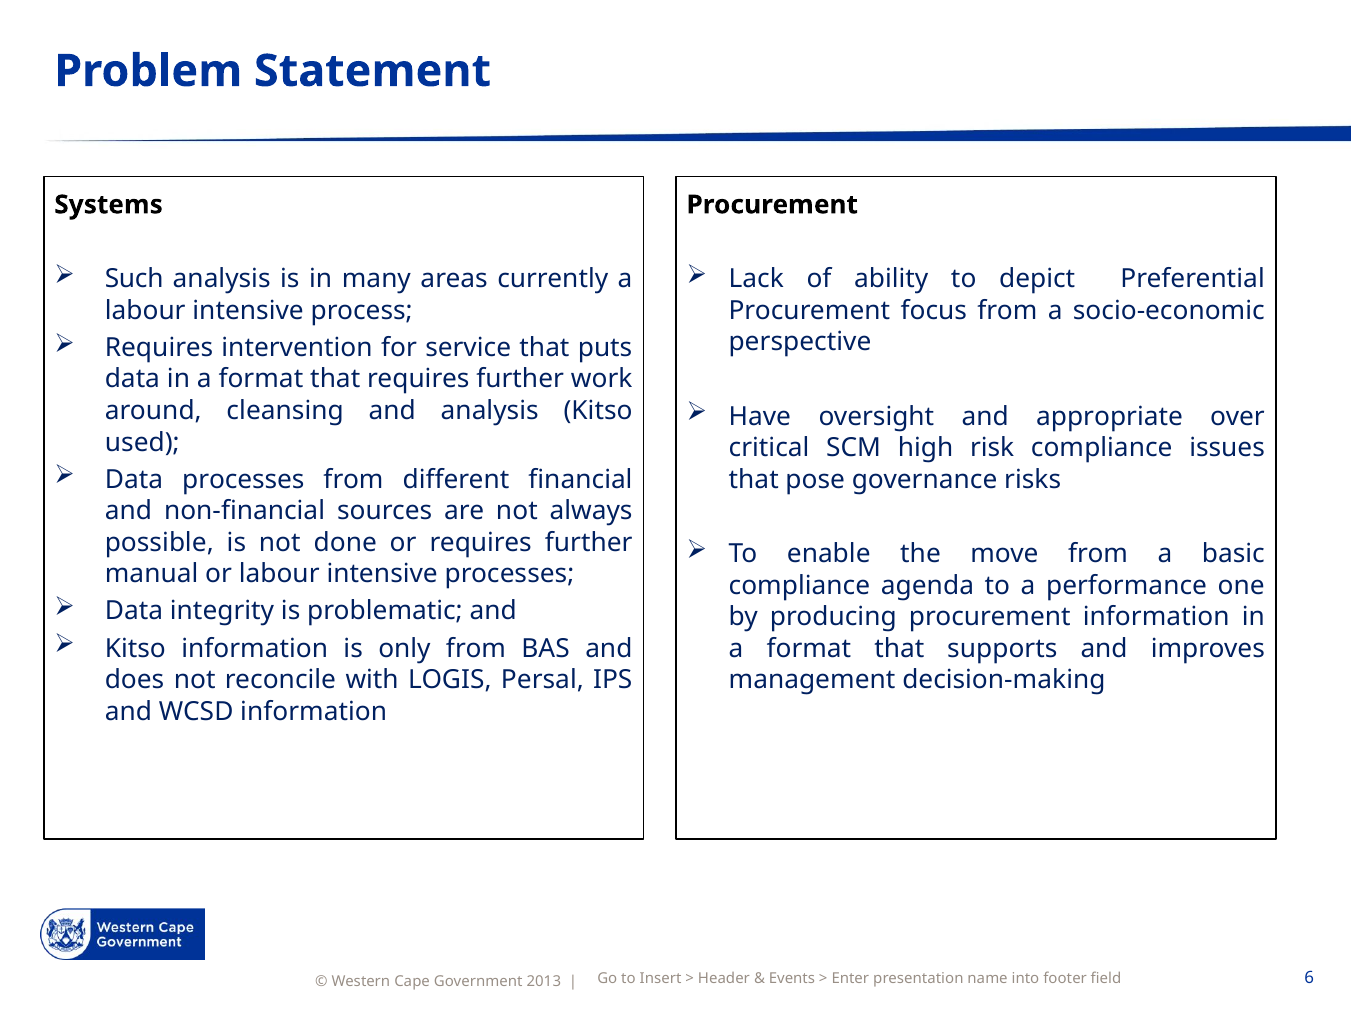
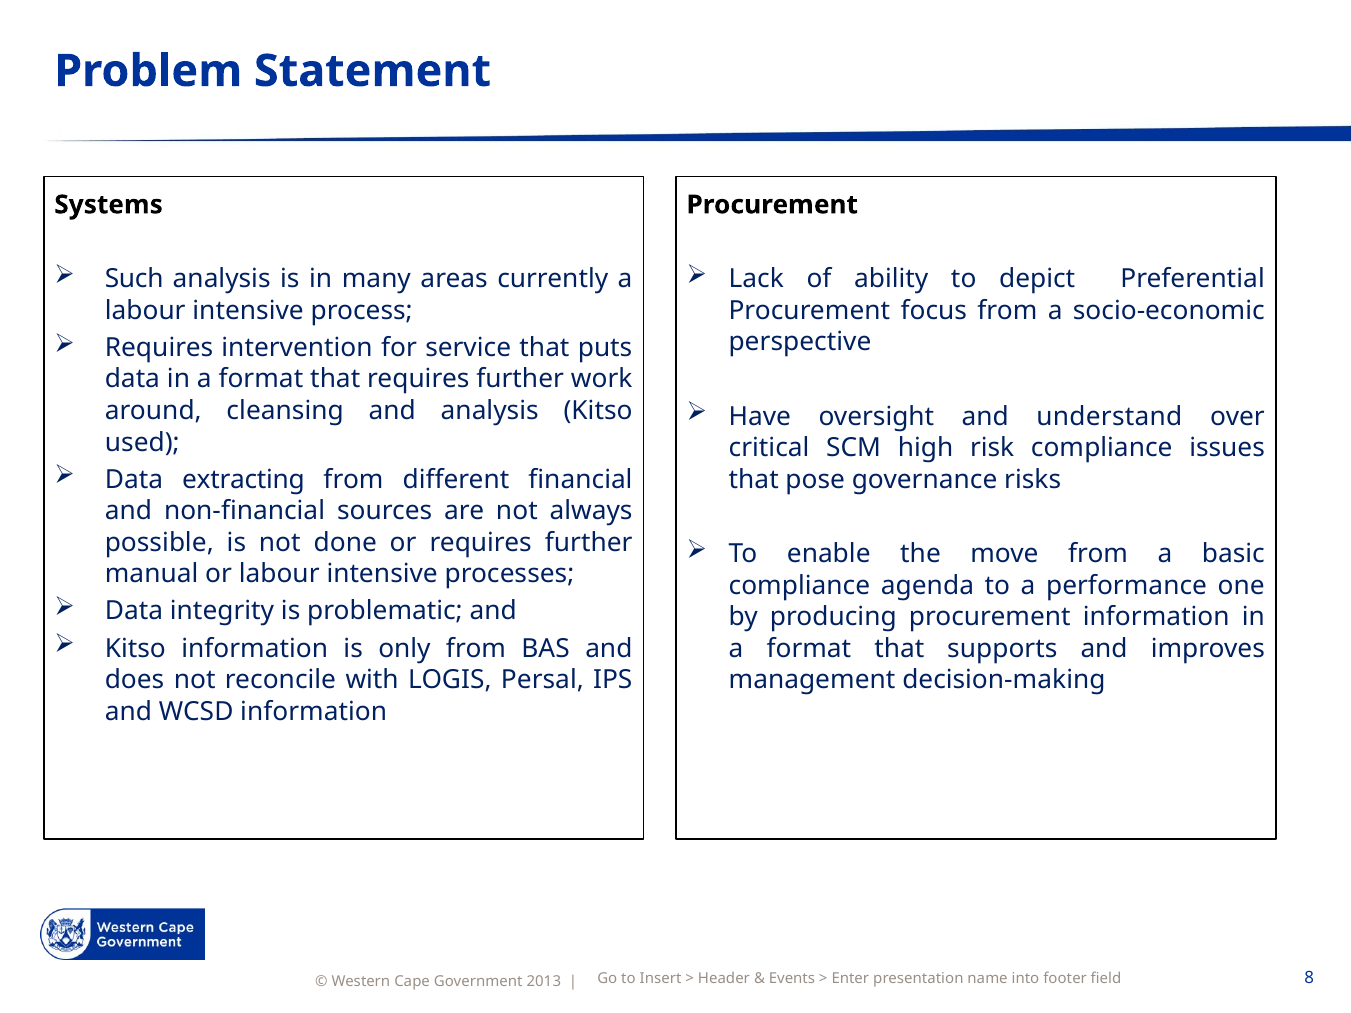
appropriate: appropriate -> understand (1109, 417)
Data processes: processes -> extracting (243, 480)
6: 6 -> 8 (1309, 978)
